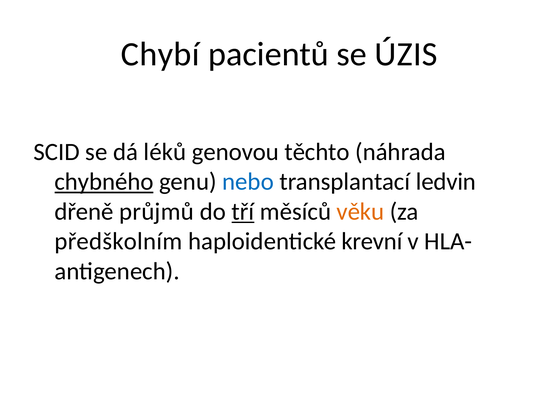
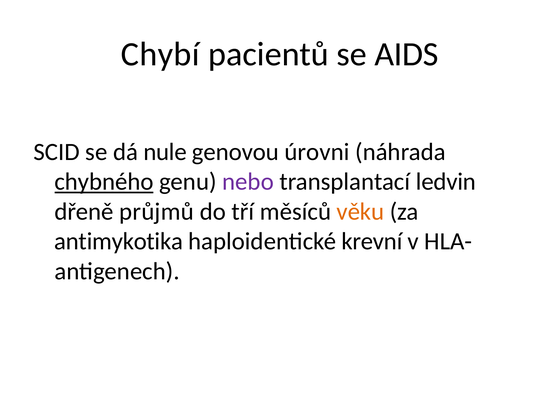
ÚZIS: ÚZIS -> AIDS (406, 54)
léků: léků -> nule (165, 152)
těchto: těchto -> úrovni (317, 152)
nebo colour: blue -> purple (248, 182)
tří underline: present -> none (243, 212)
předškolním: předškolním -> antimykotika (119, 242)
